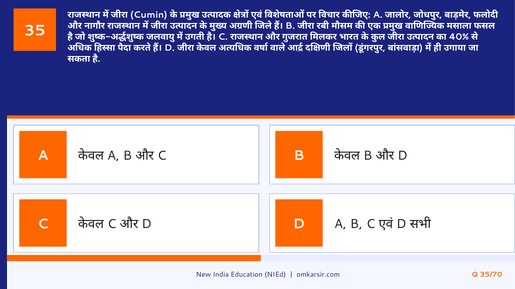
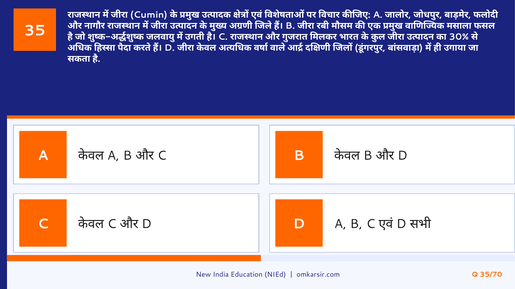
40%: 40% -> 30% (459, 37)
